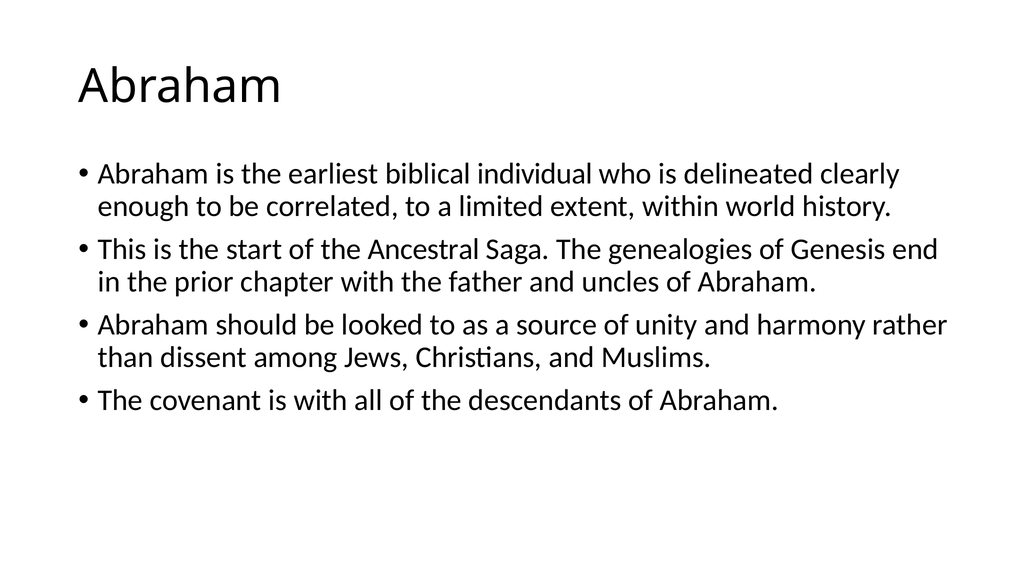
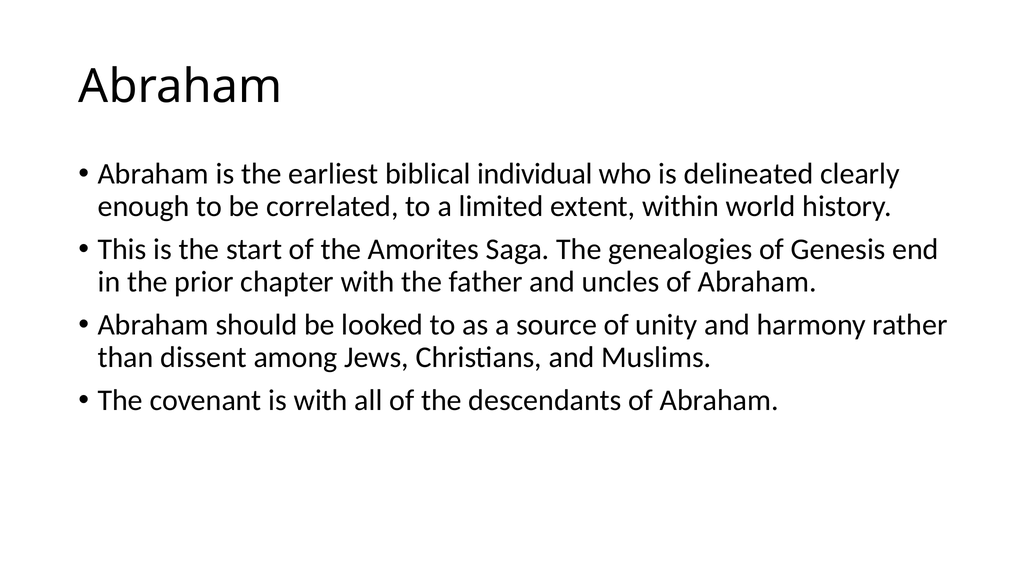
Ancestral: Ancestral -> Amorites (424, 249)
